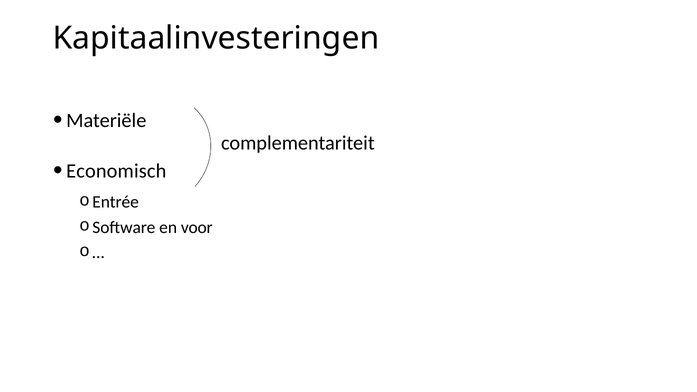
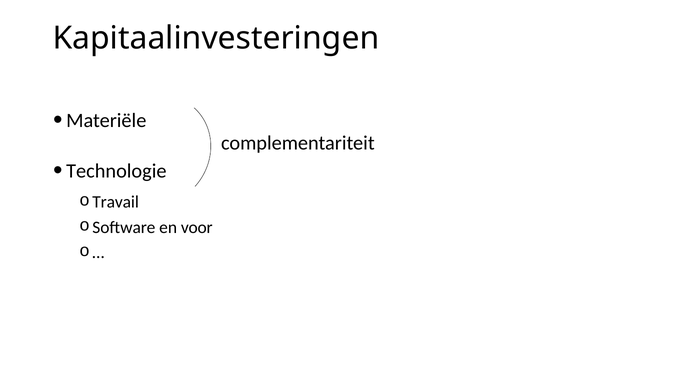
Economisch: Economisch -> Technologie (116, 171)
Entrée: Entrée -> Travail (116, 202)
